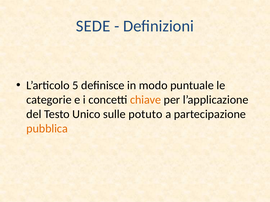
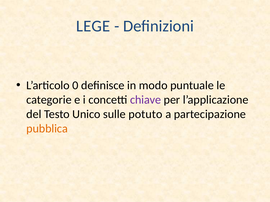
SEDE: SEDE -> LEGE (93, 26)
5: 5 -> 0 (75, 86)
chiave colour: orange -> purple (146, 100)
